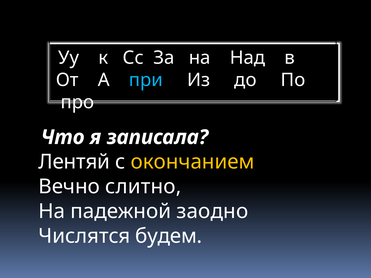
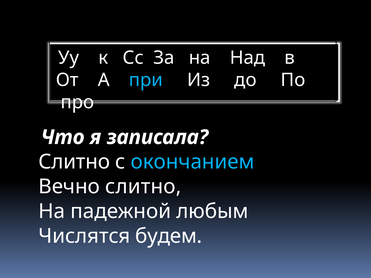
Лентяй: Лентяй -> Слитно (74, 162)
окончанием colour: yellow -> light blue (193, 162)
заодно: заодно -> любым (212, 212)
